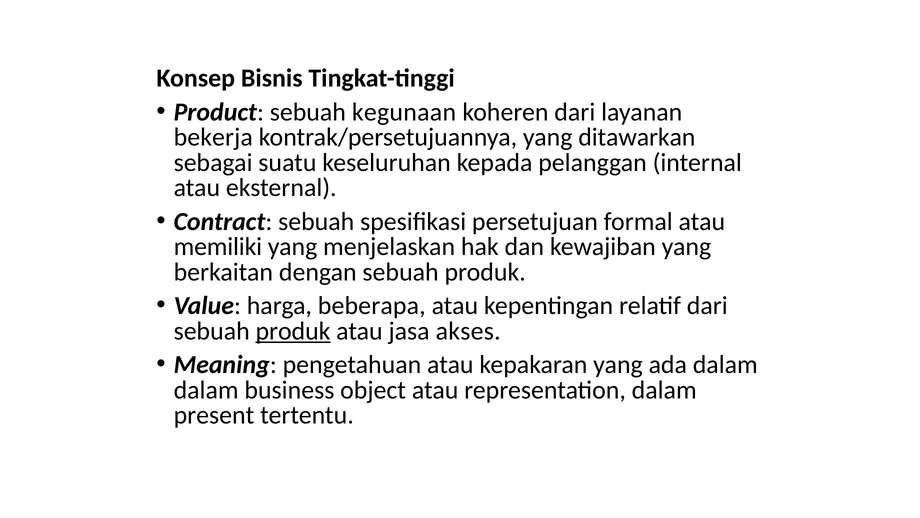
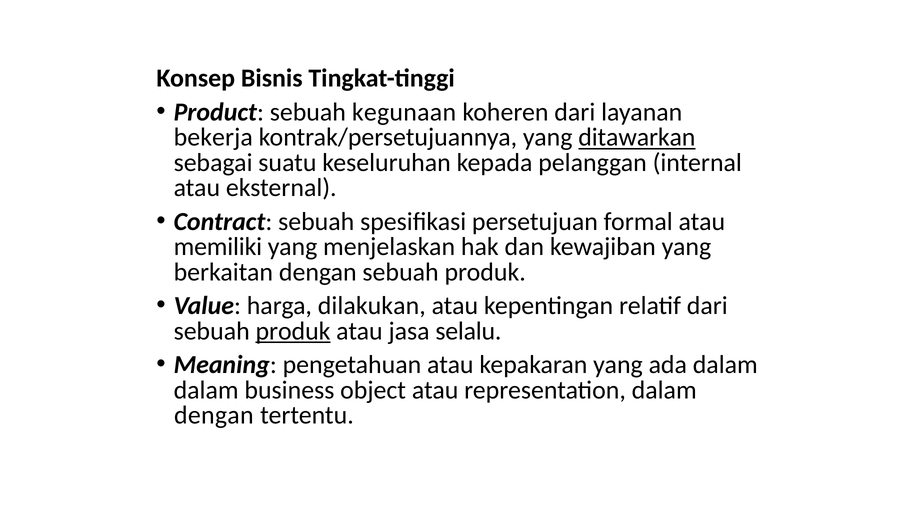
ditawarkan underline: none -> present (637, 137)
beberapa: beberapa -> dilakukan (372, 306)
akses: akses -> selalu (468, 331)
present: present -> dengan (214, 415)
